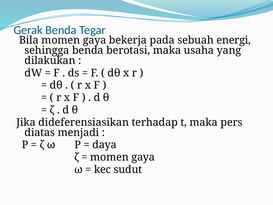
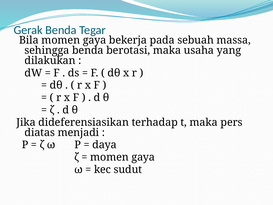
energi: energi -> massa (234, 40)
